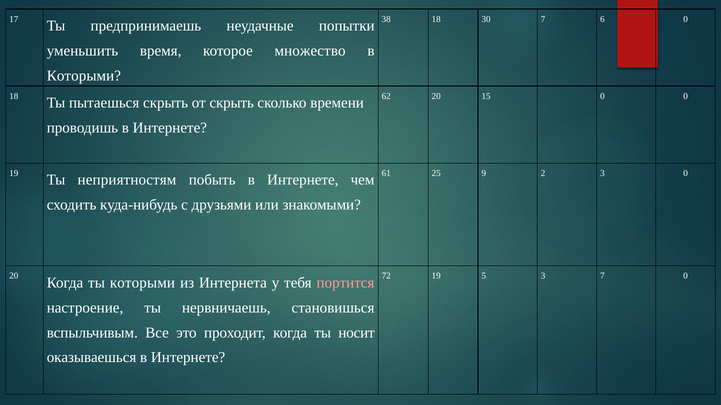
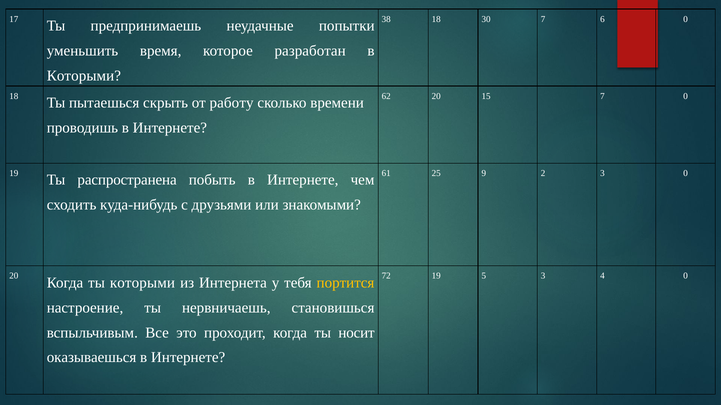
множество: множество -> разработан (310, 51)
от скрыть: скрыть -> работу (232, 103)
15 0: 0 -> 7 (602, 96)
неприятностям: неприятностям -> распространена (127, 180)
портится colour: pink -> yellow (345, 283)
3 7: 7 -> 4 (602, 276)
